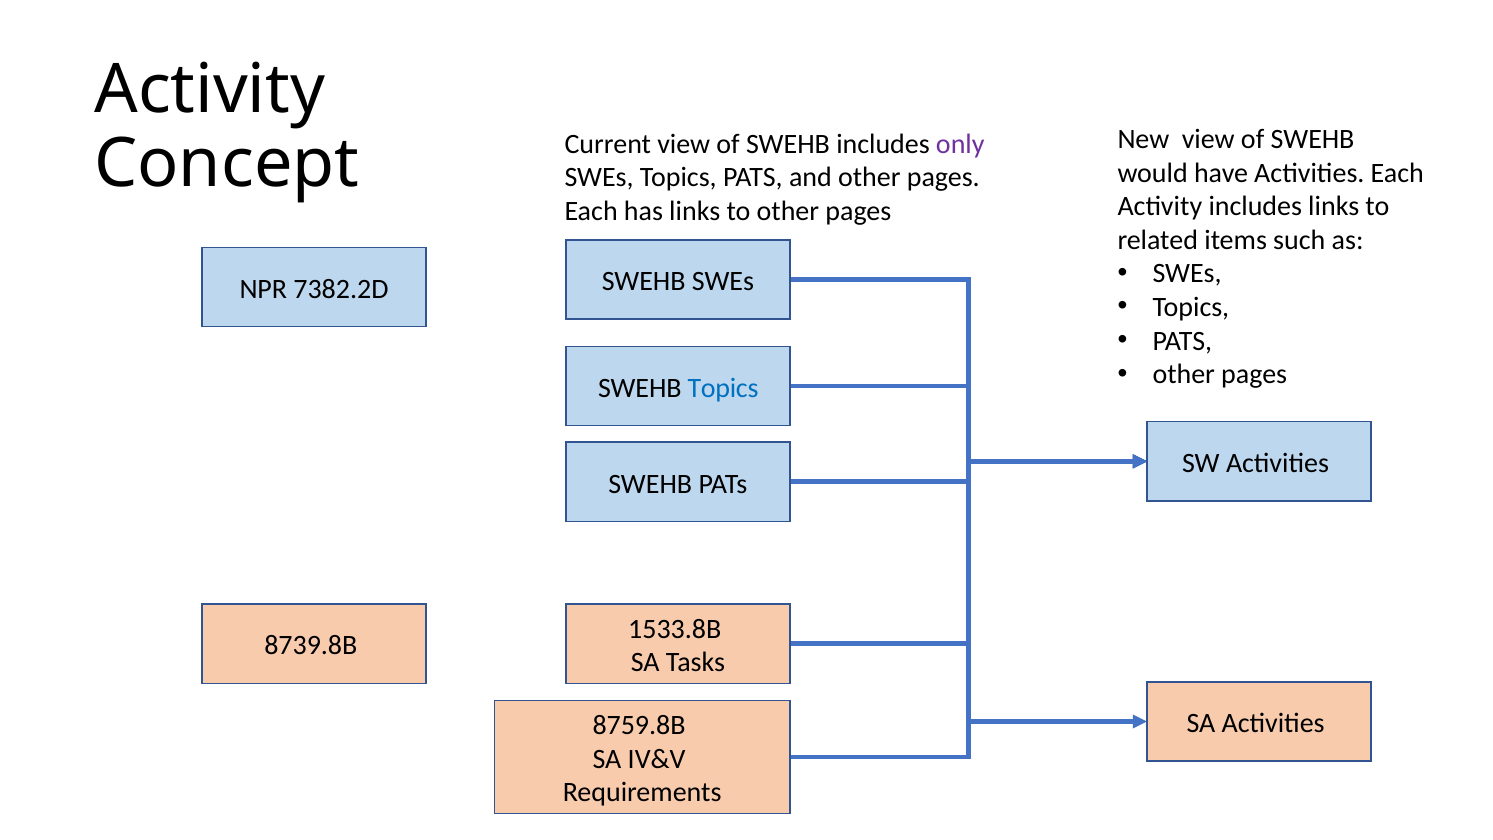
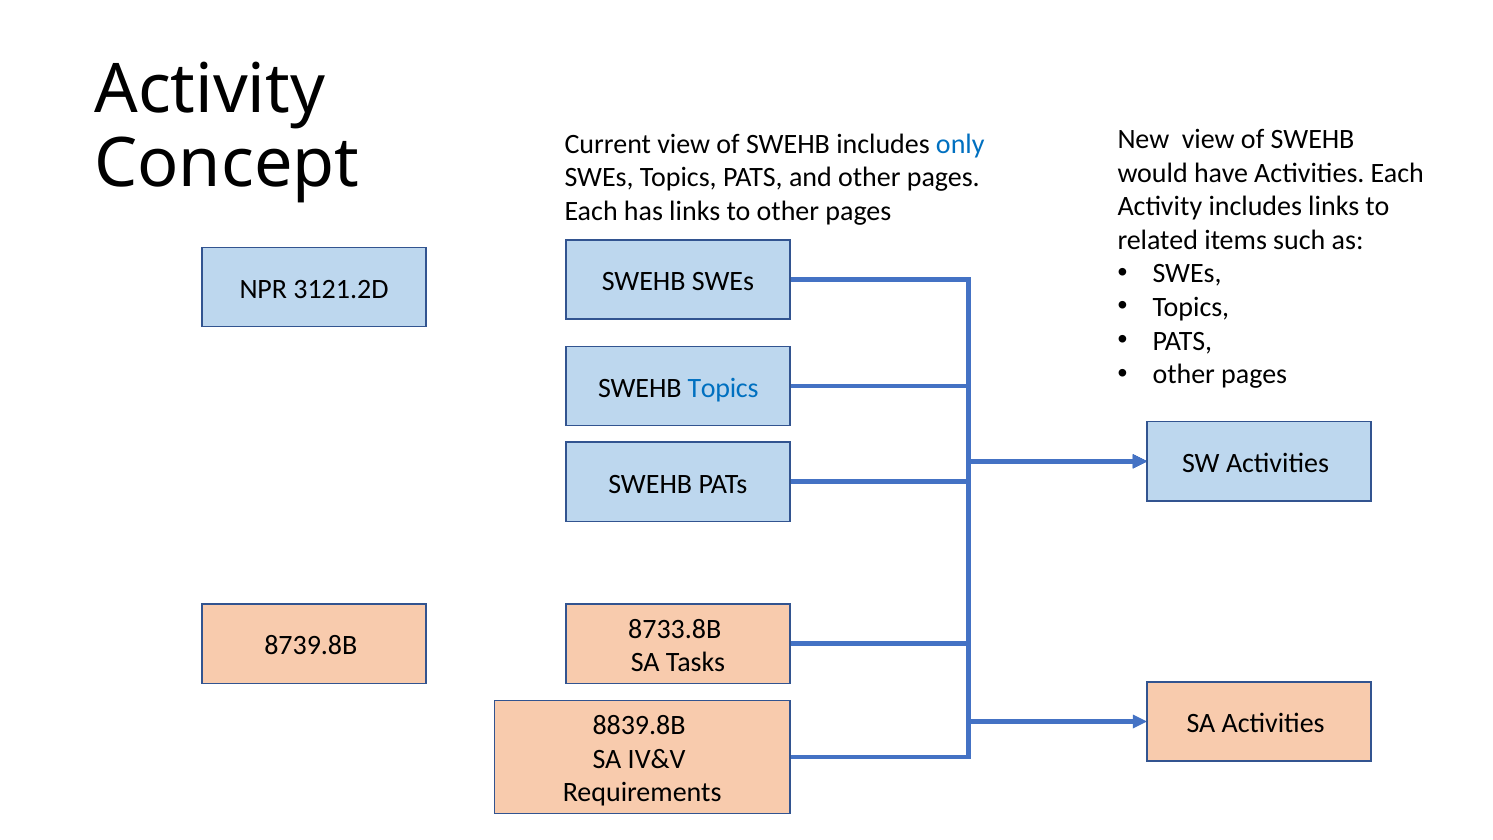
only colour: purple -> blue (960, 144)
7382.2D: 7382.2D -> 3121.2D (341, 289)
1533.8B: 1533.8B -> 8733.8B (675, 629)
8759.8B: 8759.8B -> 8839.8B (639, 725)
